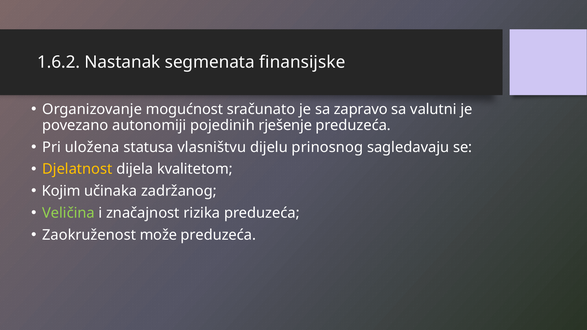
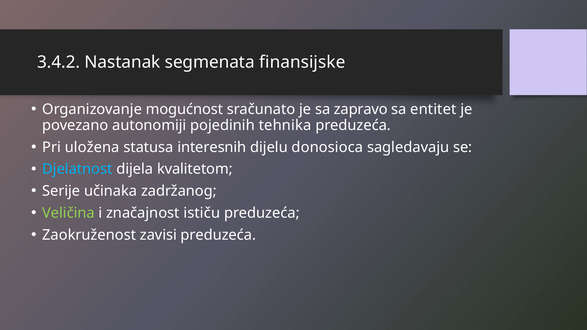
1.6.2: 1.6.2 -> 3.4.2 (59, 62)
valutni: valutni -> entitet (433, 109)
rješenje: rješenje -> tehnika (285, 125)
vlasništvu: vlasništvu -> interesnih (212, 147)
prinosnog: prinosnog -> donosioca (327, 147)
Djelatnost colour: yellow -> light blue (77, 169)
Kojim: Kojim -> Serije (61, 191)
rizika: rizika -> ističu (202, 213)
može: može -> zavisi (158, 235)
